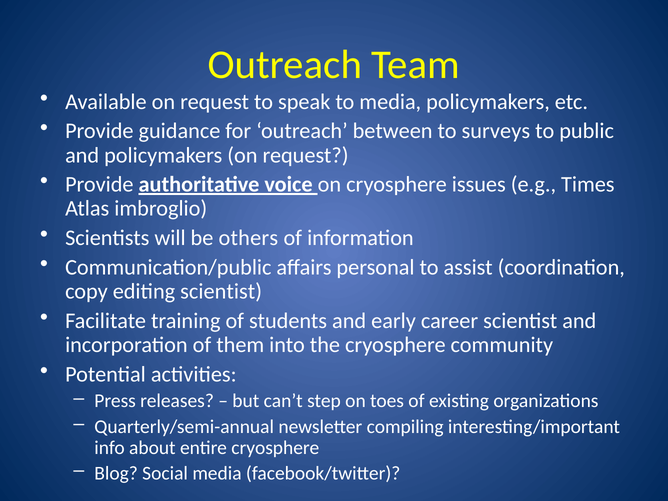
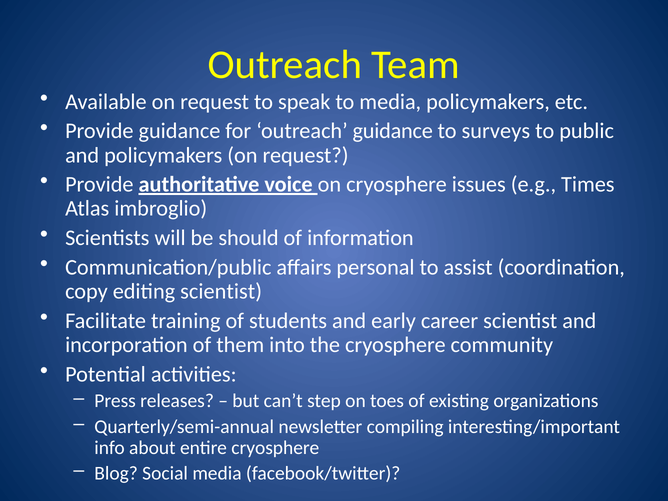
outreach between: between -> guidance (393, 131)
others: others -> should (249, 238)
